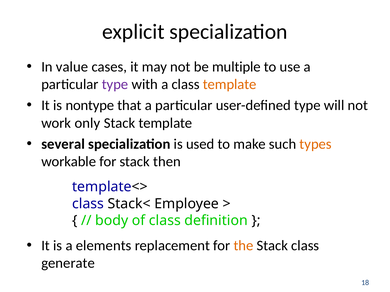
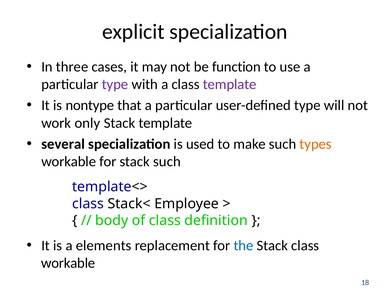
value: value -> three (72, 67)
multiple: multiple -> function (236, 67)
template colour: orange -> purple (230, 85)
stack then: then -> such (167, 162)
the colour: orange -> blue (243, 246)
generate: generate -> workable (68, 263)
